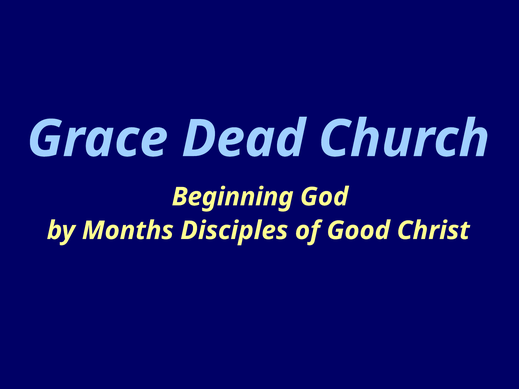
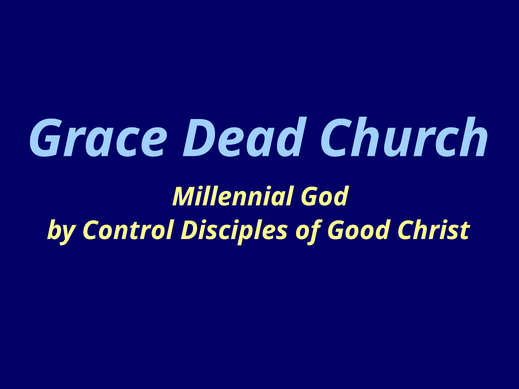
Beginning: Beginning -> Millennial (233, 197)
Months: Months -> Control (128, 231)
